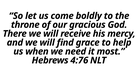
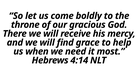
4:76: 4:76 -> 4:14 (79, 61)
